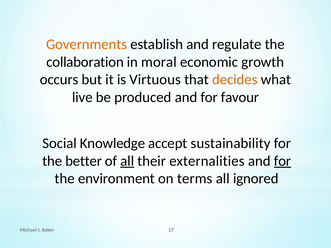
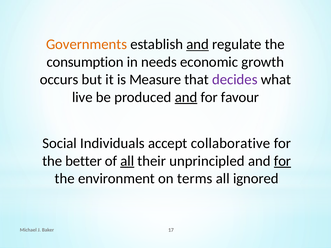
and underline: none -> present (198, 44)
collaboration: collaboration -> consumption (85, 62)
moral: moral -> needs (159, 62)
Virtuous: Virtuous -> Measure (155, 80)
decides colour: orange -> purple (235, 80)
and underline: none -> present (186, 97)
Knowledge: Knowledge -> Individuals (112, 143)
sustainability: sustainability -> collaborative (231, 143)
externalities: externalities -> unprincipled (207, 161)
